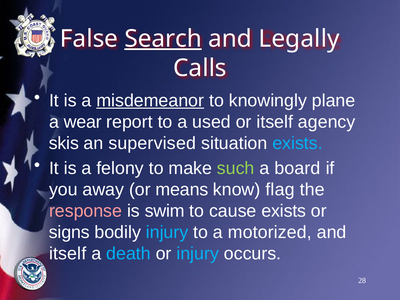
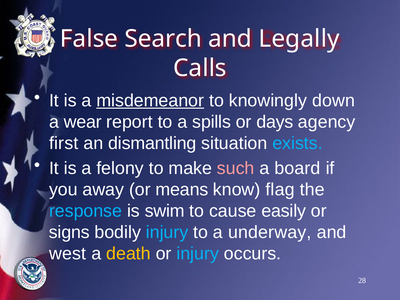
Search underline: present -> none (163, 39)
plane: plane -> down (334, 101)
used: used -> spills (212, 122)
or itself: itself -> days (275, 122)
skis: skis -> first (64, 143)
supervised: supervised -> dismantling (152, 143)
such colour: light green -> pink (236, 168)
response colour: pink -> light blue (86, 211)
cause exists: exists -> easily (284, 211)
motorized: motorized -> underway (270, 232)
itself: itself -> west (68, 254)
death colour: light blue -> yellow (129, 254)
